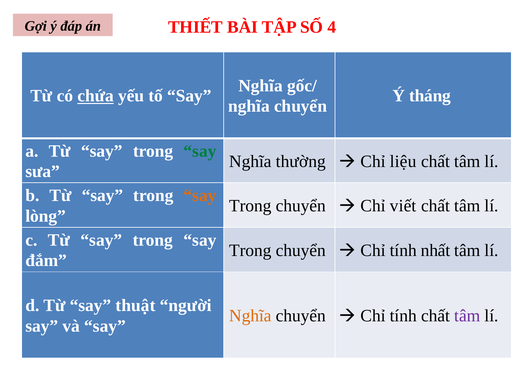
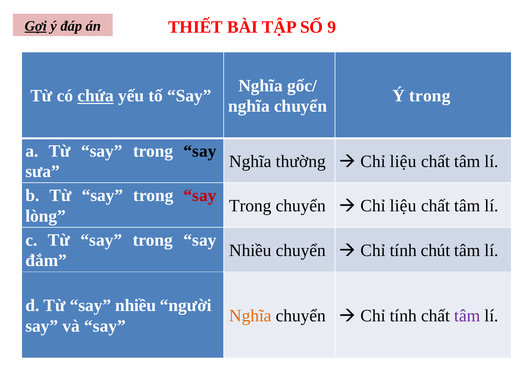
4: 4 -> 9 (332, 27)
Gợi underline: none -> present (36, 26)
Ý tháng: tháng -> trong (430, 96)
say colour: green -> black (200, 151)
say colour: orange -> red (200, 196)
viết: viết -> liệu (403, 206)
Trong: Trong -> Nhiều (250, 250)
nhất: nhất -> chút (436, 250)
say thuật: thuật -> nhiều (136, 306)
